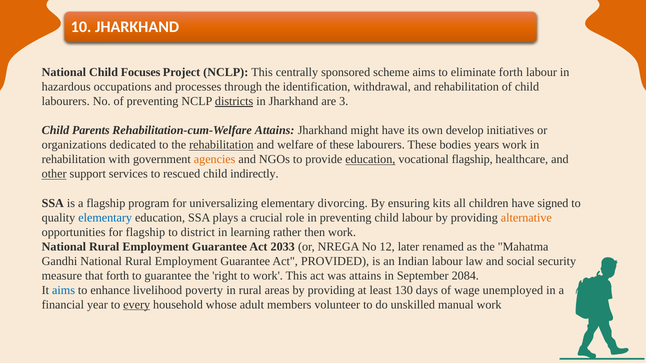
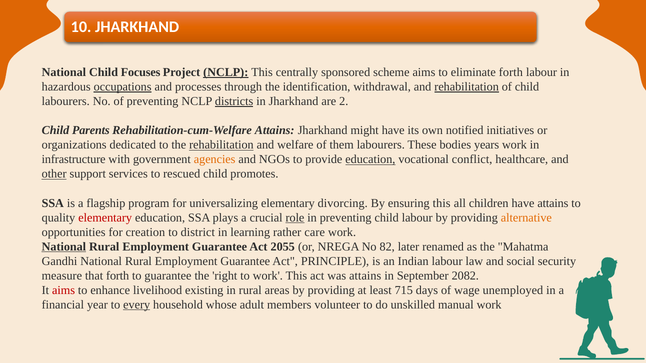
NCLP underline: none -> present (226, 72)
occupations underline: none -> present (123, 87)
rehabilitation underline: none -> present (467, 87)
3: 3 -> 2 (344, 101)
develop: develop -> notified (465, 131)
of these: these -> them (342, 145)
rehabilitation: rehabilitation -> infrastructure (74, 160)
vocational flagship: flagship -> conflict (472, 160)
indirectly: indirectly -> promotes (254, 174)
ensuring kits: kits -> this (442, 203)
have signed: signed -> attains (553, 203)
elementary colour: blue -> red (105, 218)
role underline: none -> present (295, 218)
for flagship: flagship -> creation (145, 232)
then: then -> care (315, 232)
National underline: none -> present (64, 247)
2033: 2033 -> 2055 (283, 247)
12: 12 -> 82 (387, 247)
PROVIDED: PROVIDED -> PRINCIPLE (335, 261)
2084: 2084 -> 2082 (465, 276)
aims colour: blue -> red (64, 290)
poverty: poverty -> existing (204, 290)
130: 130 -> 715 (404, 290)
